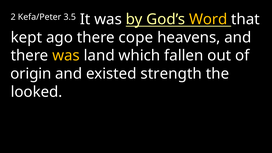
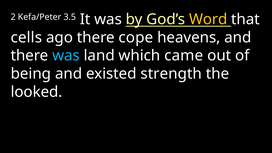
kept: kept -> cells (26, 37)
was colour: yellow -> light blue (66, 56)
fallen: fallen -> came (184, 56)
origin: origin -> being (31, 74)
